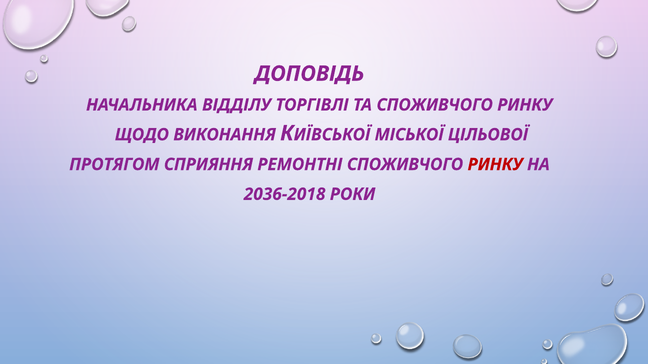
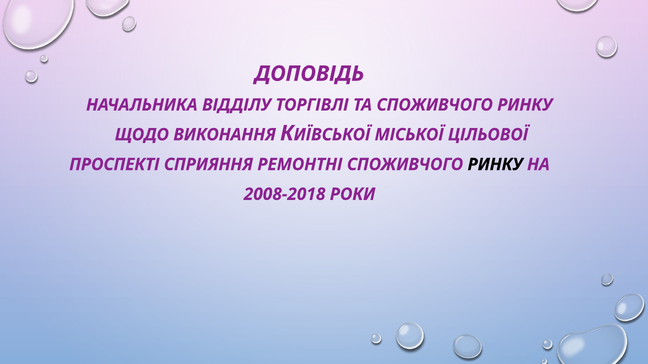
ПРОТЯГОМ: ПРОТЯГОМ -> ПРОСПЕКТІ (114, 165)
РИНКУ colour: red -> black (495, 165)
2036-2018: 2036-2018 -> 2008-2018 (285, 194)
